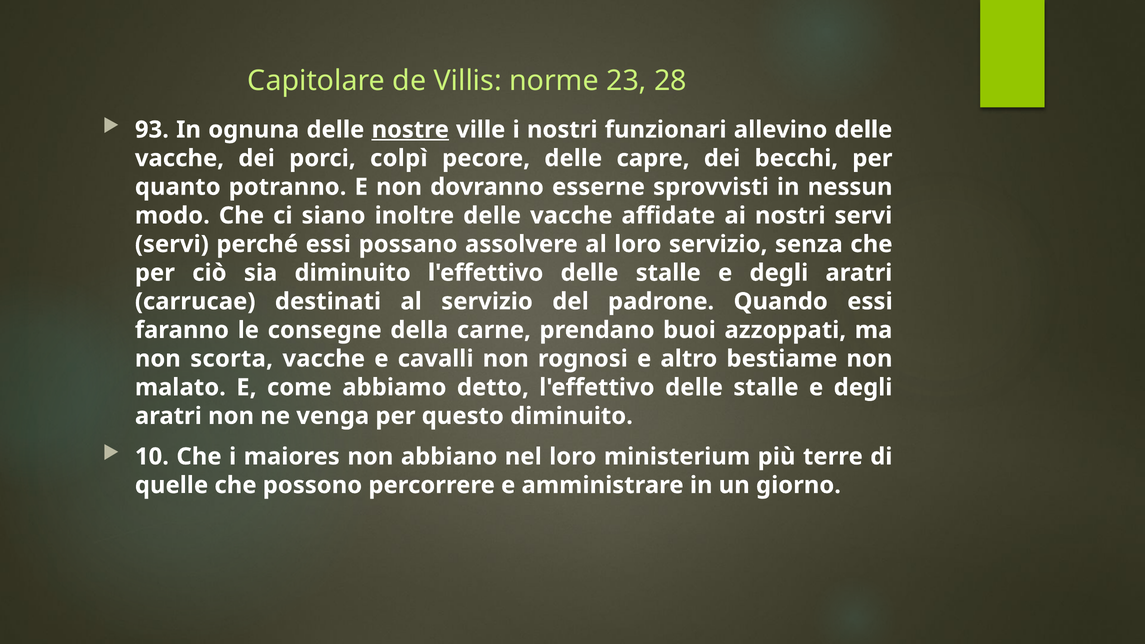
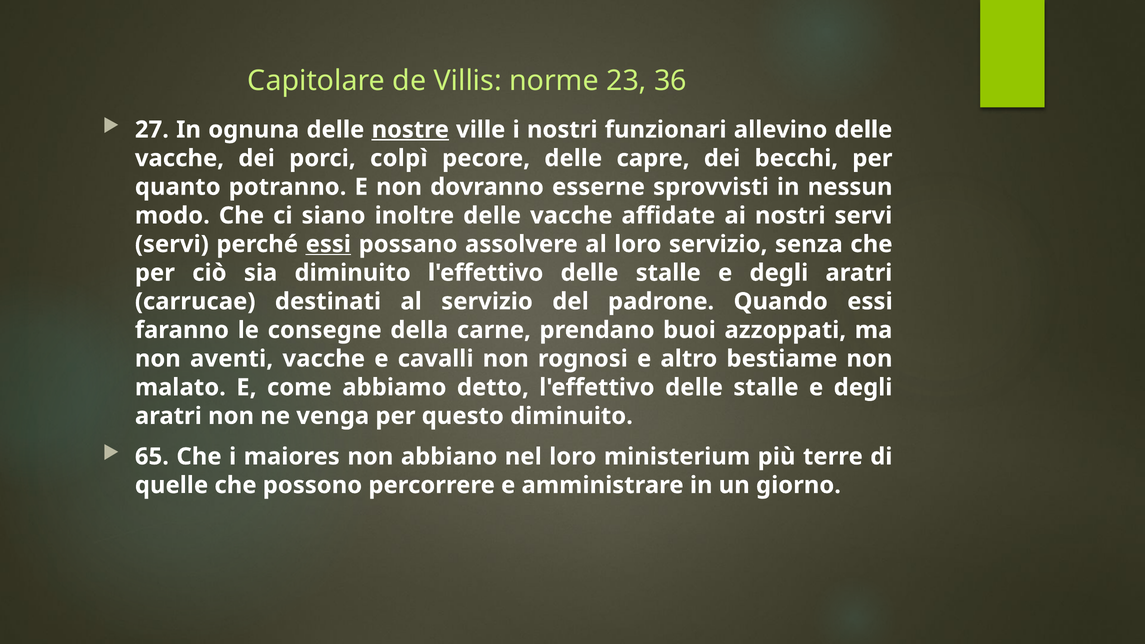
28: 28 -> 36 (670, 81)
93: 93 -> 27 (152, 130)
essi underline: none -> present (328, 244)
scorta: scorta -> aventi (232, 359)
10: 10 -> 65 (152, 457)
